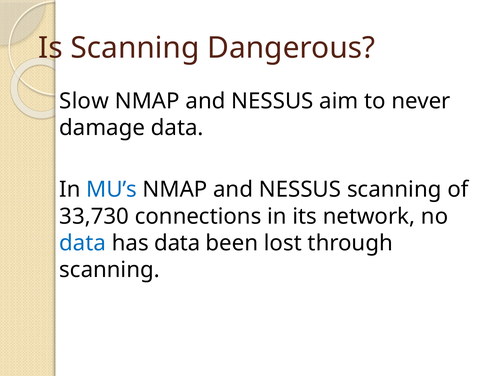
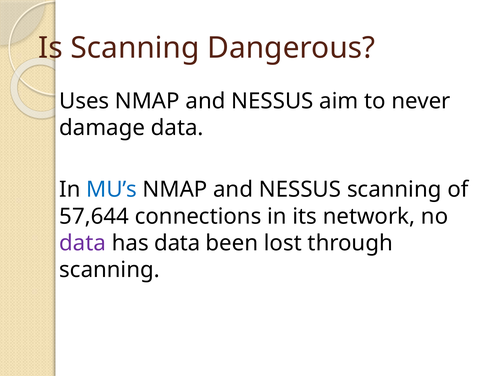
Slow: Slow -> Uses (84, 101)
33,730: 33,730 -> 57,644 (94, 216)
data colour: blue -> purple (83, 243)
